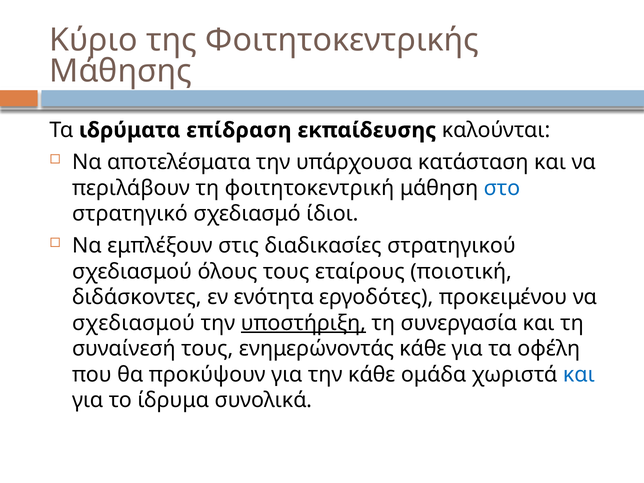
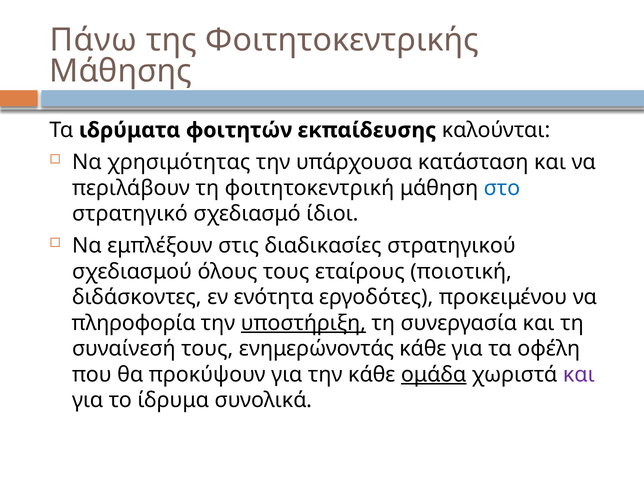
Κύριο: Κύριο -> Πάνω (93, 40)
επίδραση: επίδραση -> φοιτητών (239, 130)
αποτελέσματα: αποτελέσματα -> χρησιμότητας (179, 162)
σχεδιασμού: σχεδιασμού -> πληροφορία (134, 323)
ομάδα underline: none -> present (434, 375)
και colour: blue -> purple (579, 375)
